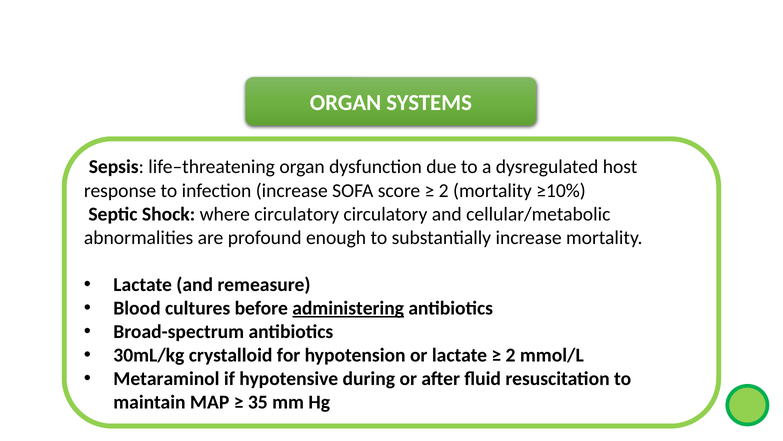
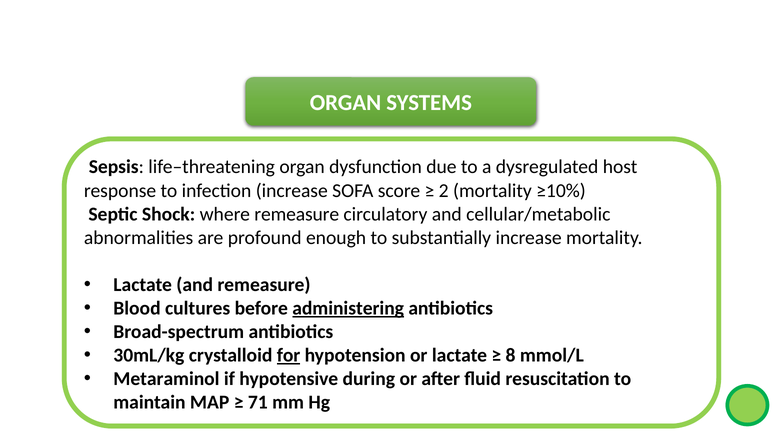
where circulatory: circulatory -> remeasure (297, 214)
for underline: none -> present (289, 355)
2: 2 -> 8 (511, 355)
35: 35 -> 71 (258, 402)
